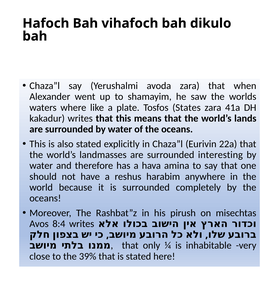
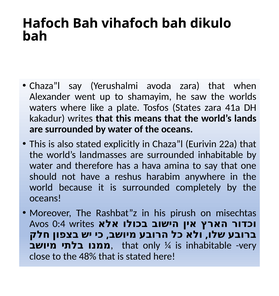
surrounded interesting: interesting -> inhabitable (221, 154)
8:4: 8:4 -> 0:4 (59, 223)
39%: 39% -> 48% (88, 256)
